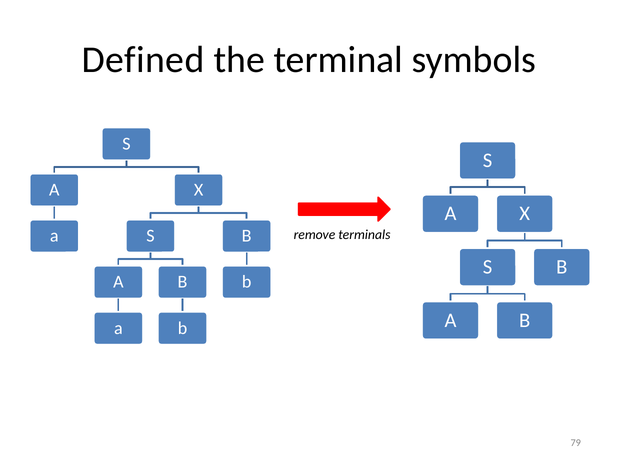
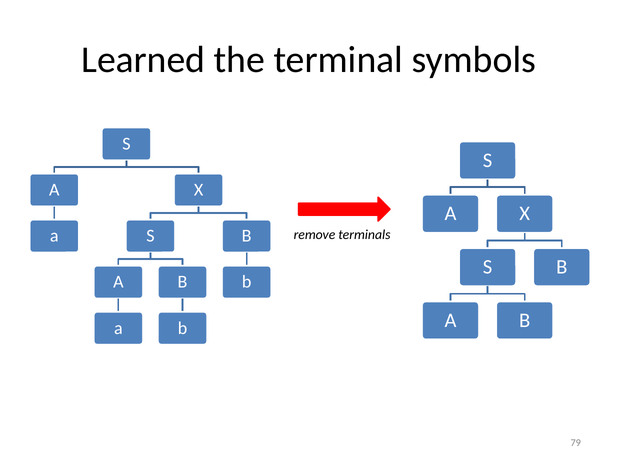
Defined: Defined -> Learned (143, 60)
